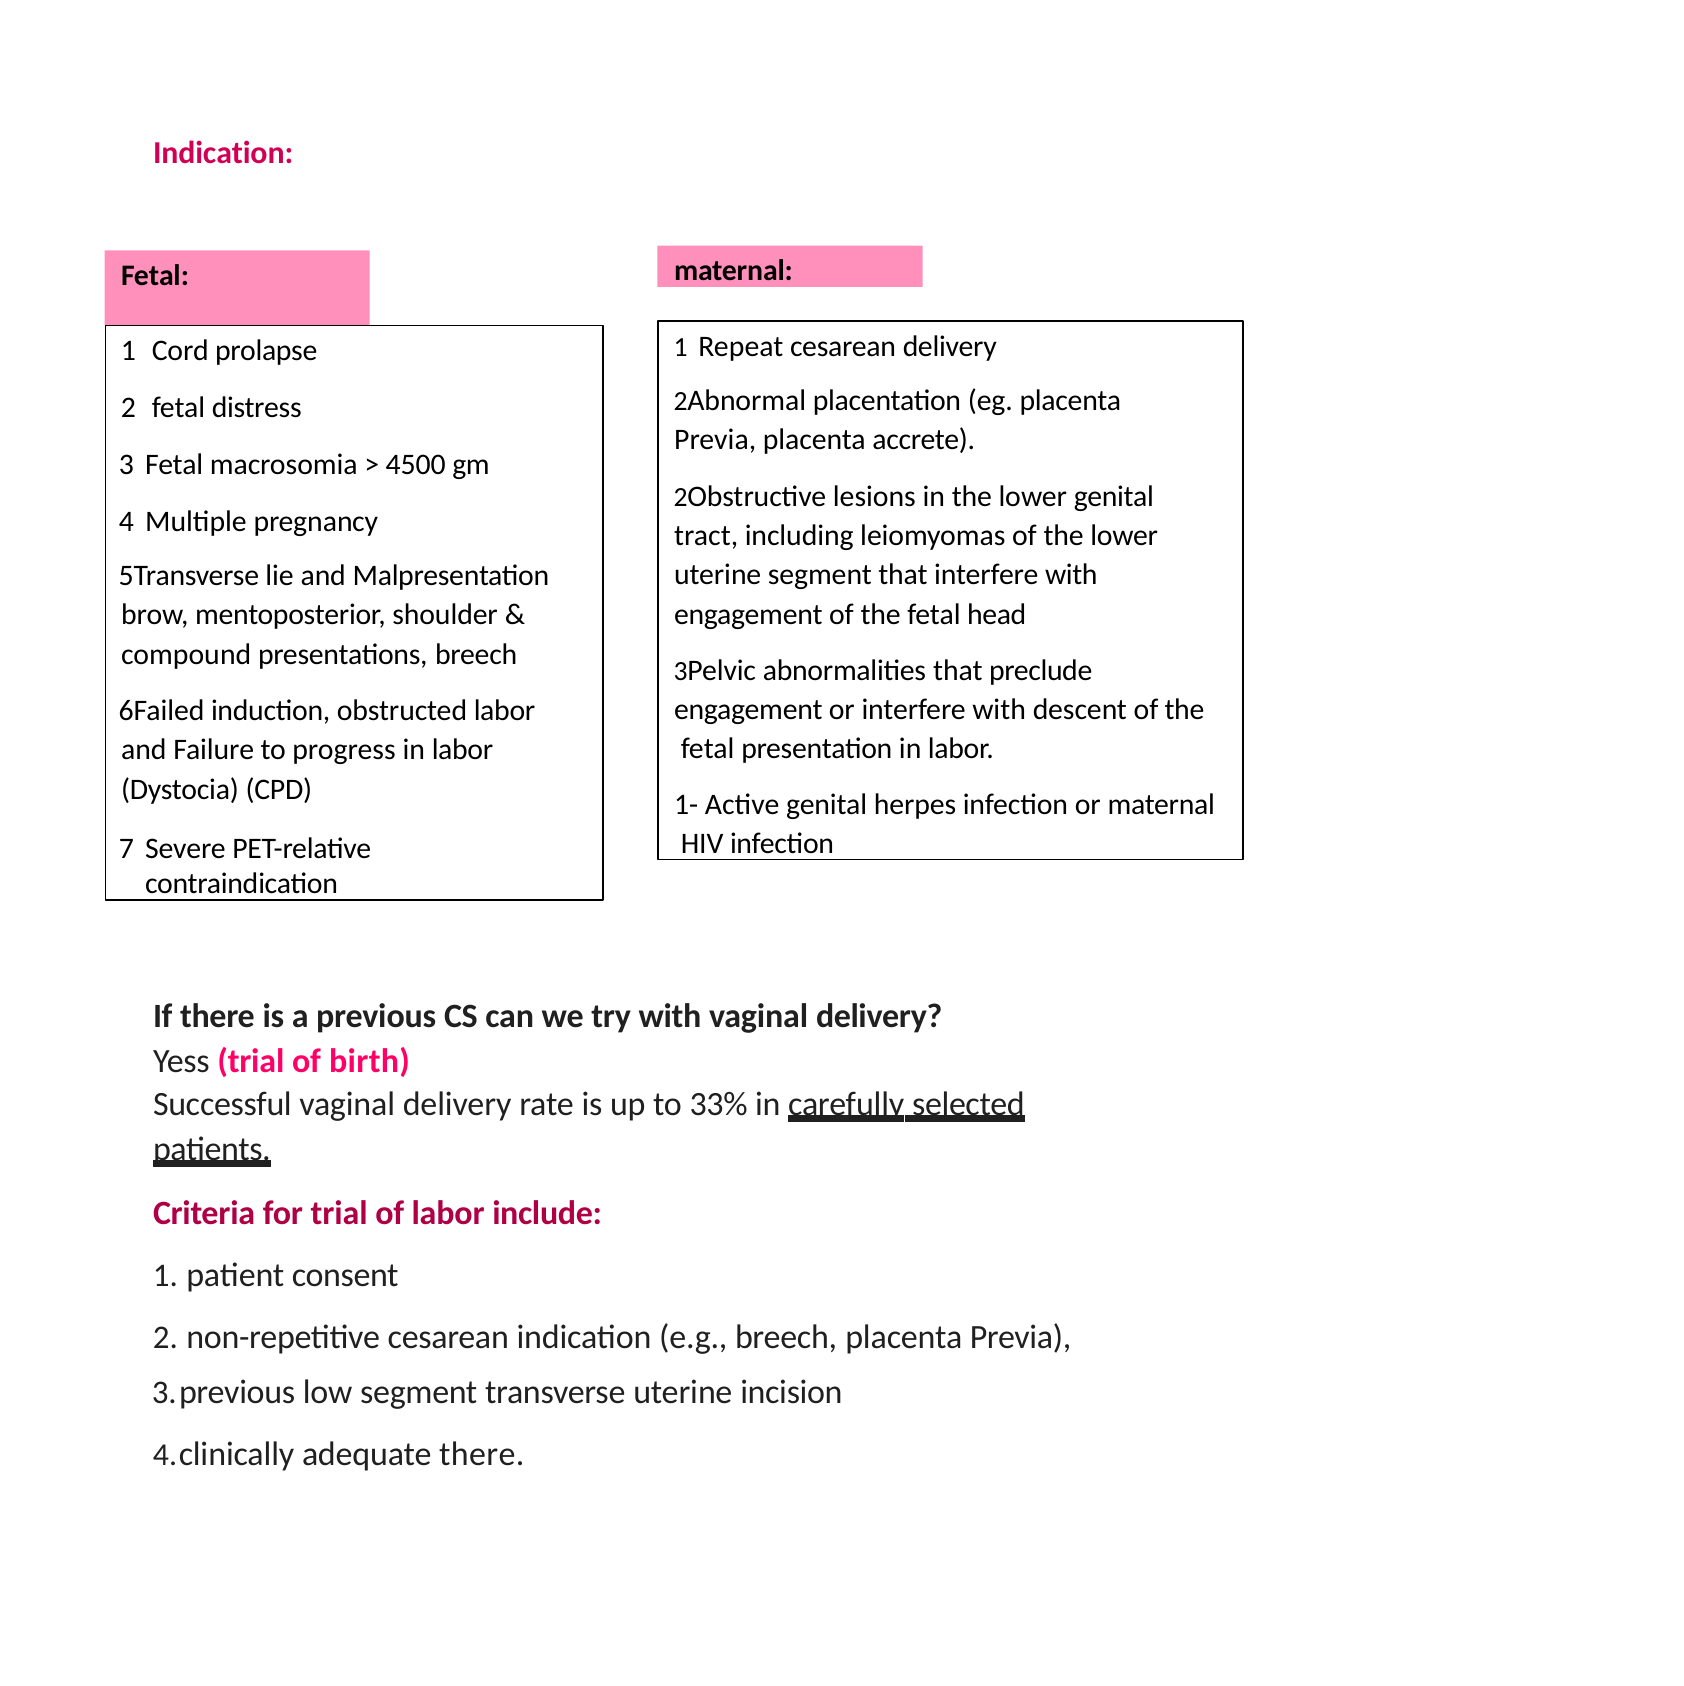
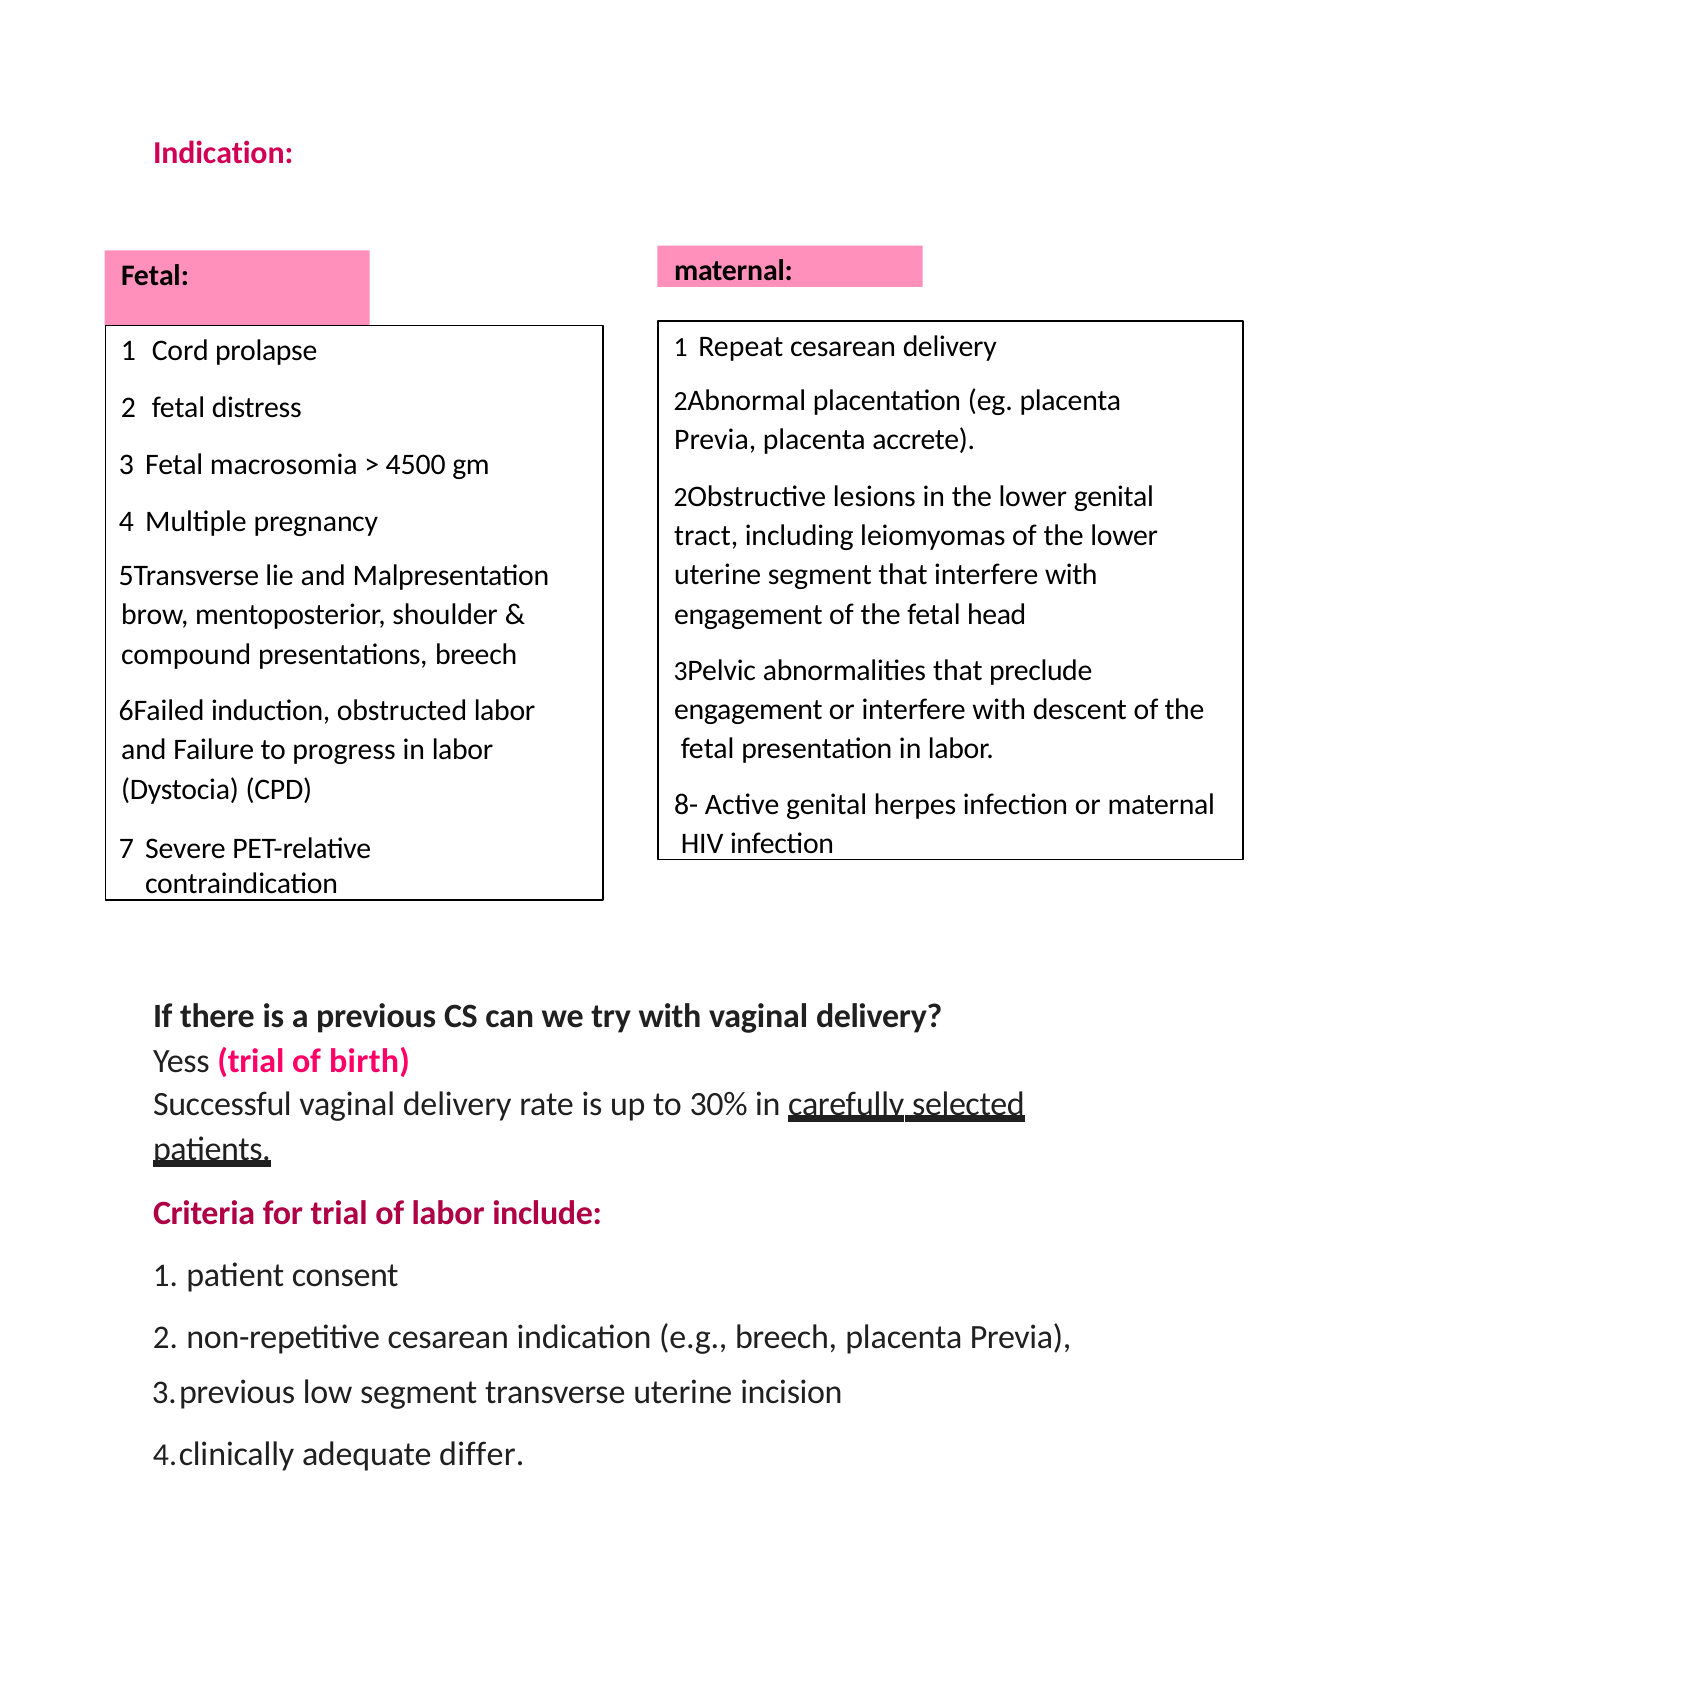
1-: 1- -> 8- (686, 805)
33%: 33% -> 30% (719, 1104)
adequate there: there -> differ (482, 1454)
